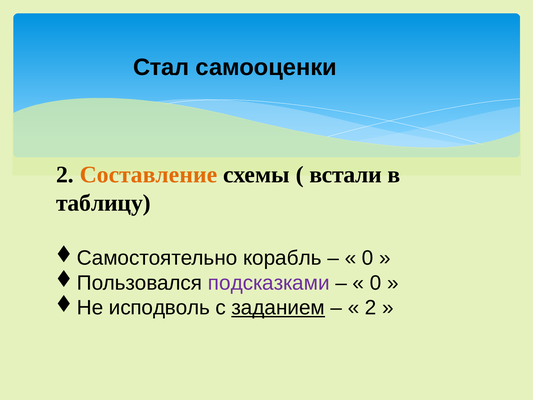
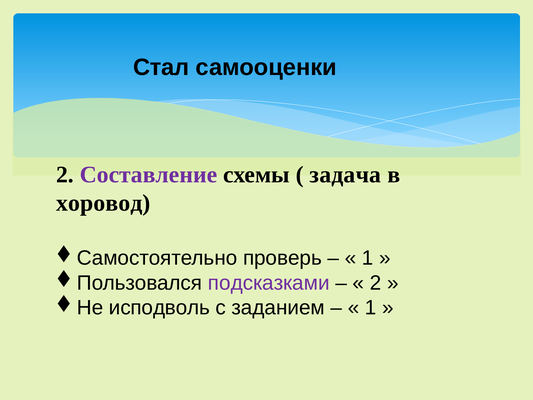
Составление colour: orange -> purple (149, 175)
встали: встали -> задача (345, 175)
таблицу: таблицу -> хоровод (103, 203)
корабль: корабль -> проверь (282, 258)
0: 0 -> 1 (368, 258)
0: 0 -> 2 (376, 283)
заданием underline: present -> none (278, 307)
2: 2 -> 1 (371, 307)
